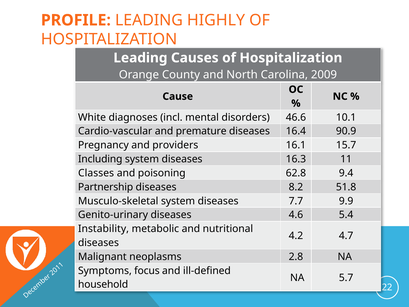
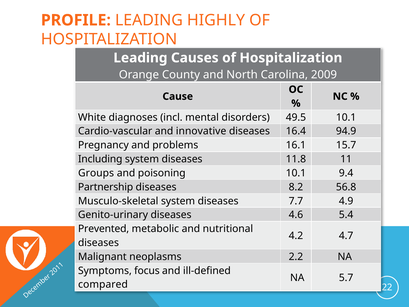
46.6: 46.6 -> 49.5 (296, 117)
premature: premature -> innovative (201, 131)
90.9: 90.9 -> 94.9 (346, 131)
providers: providers -> problems (175, 145)
16.3: 16.3 -> 11.8 (296, 159)
Classes: Classes -> Groups (96, 173)
poisoning 62.8: 62.8 -> 10.1 (296, 173)
51.8: 51.8 -> 56.8 (346, 187)
9.9: 9.9 -> 4.9 (346, 201)
Instability: Instability -> Prevented (104, 229)
2.8: 2.8 -> 2.2 (296, 257)
household: household -> compared (103, 284)
